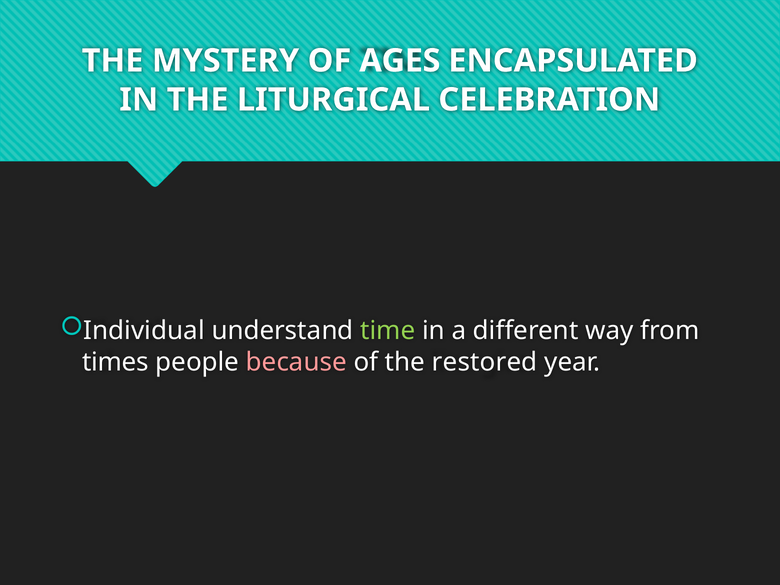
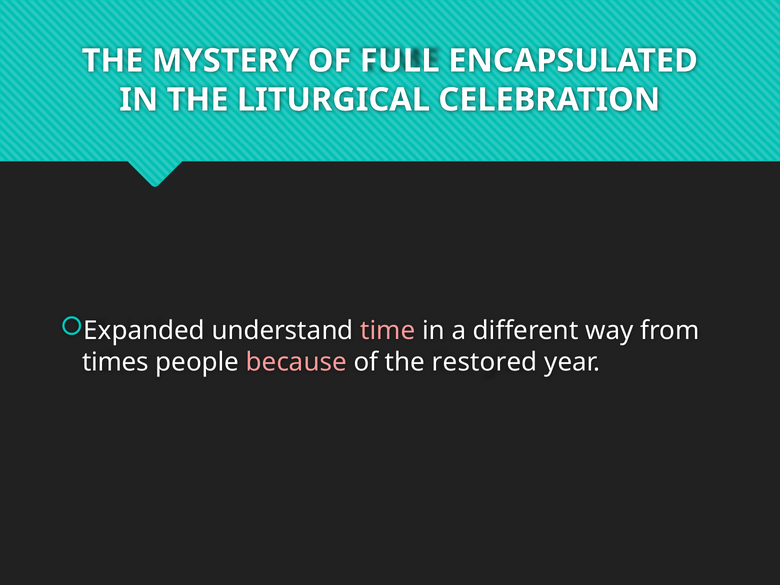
AGES: AGES -> FULL (400, 61)
Individual: Individual -> Expanded (144, 331)
time colour: light green -> pink (388, 331)
